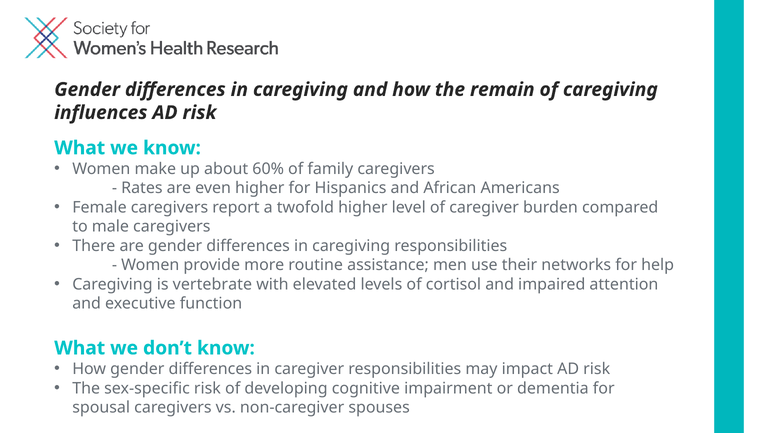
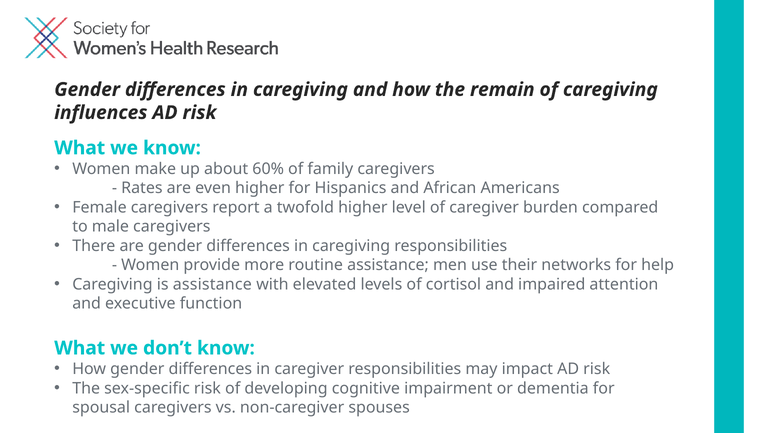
is vertebrate: vertebrate -> assistance (212, 284)
